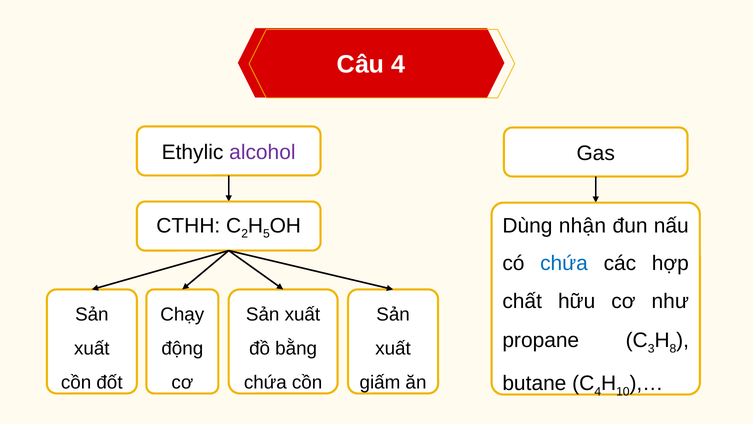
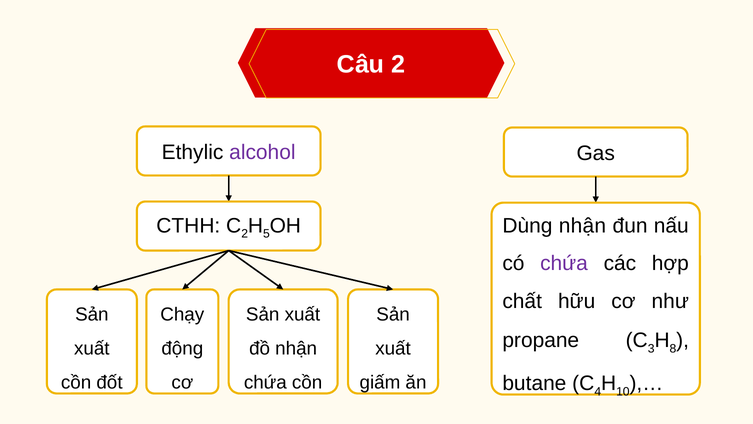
Câu 4: 4 -> 2 (398, 65)
chứa colour: blue -> purple (564, 263)
đồ bằng: bằng -> nhận (296, 348)
